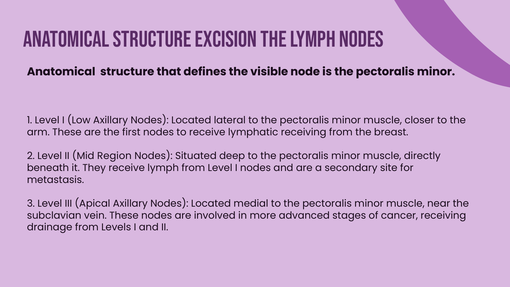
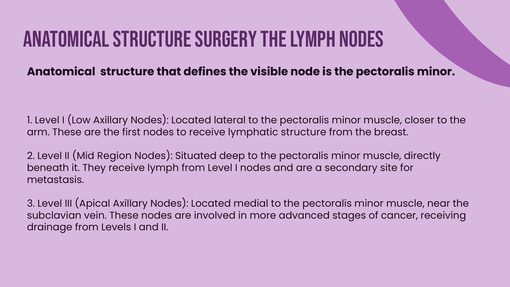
EXCISION: EXCISION -> SURGERY (226, 39)
lymphatic receiving: receiving -> structure (304, 132)
